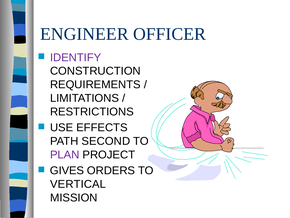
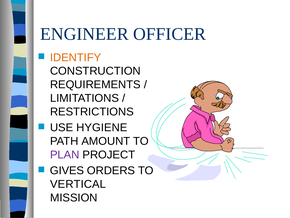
IDENTIFY colour: purple -> orange (76, 57)
EFFECTS: EFFECTS -> HYGIENE (102, 127)
SECOND: SECOND -> AMOUNT (106, 141)
